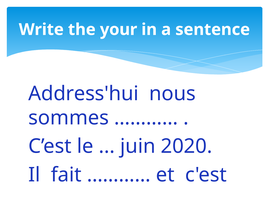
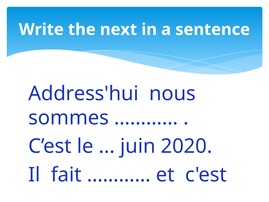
your: your -> next (118, 30)
